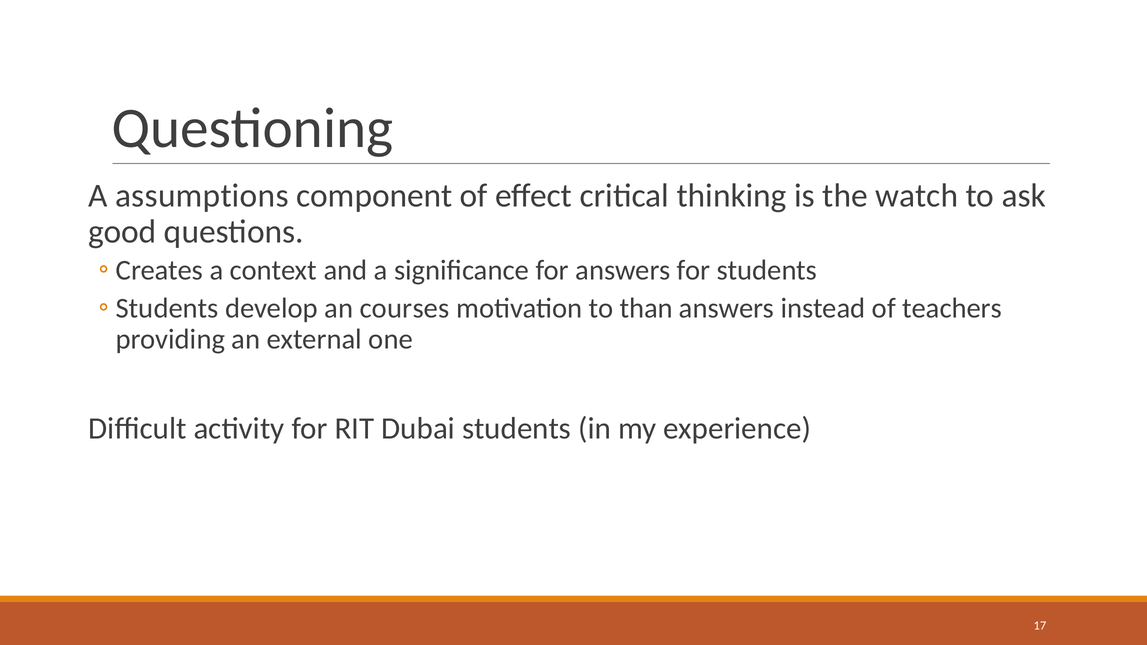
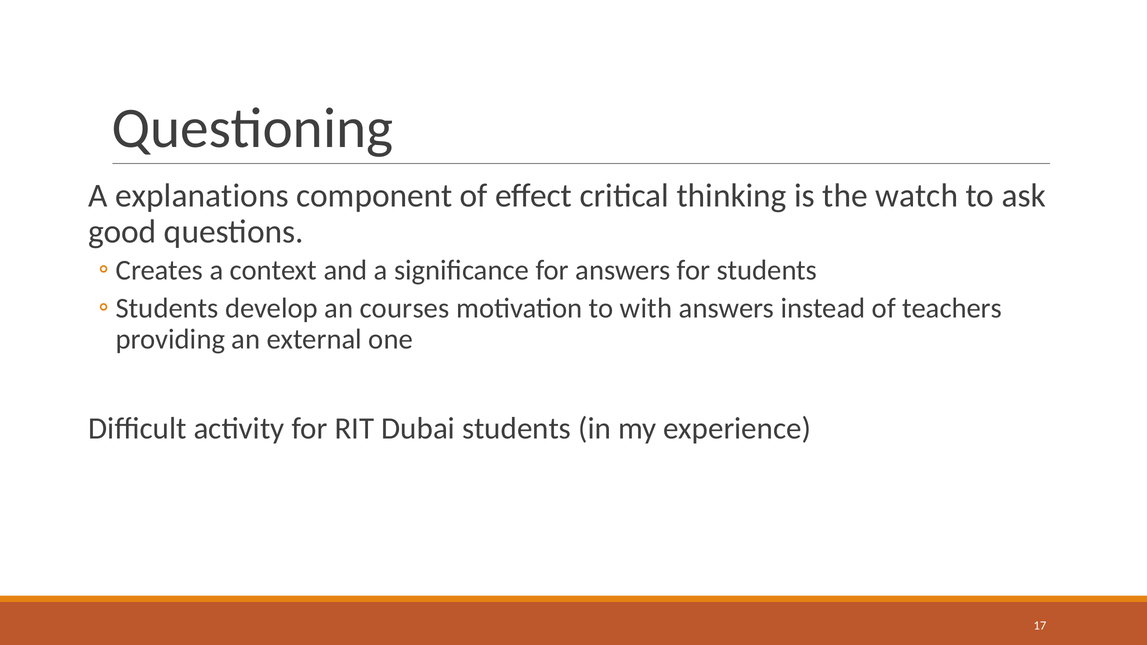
assumptions: assumptions -> explanations (202, 196)
than: than -> with (646, 308)
